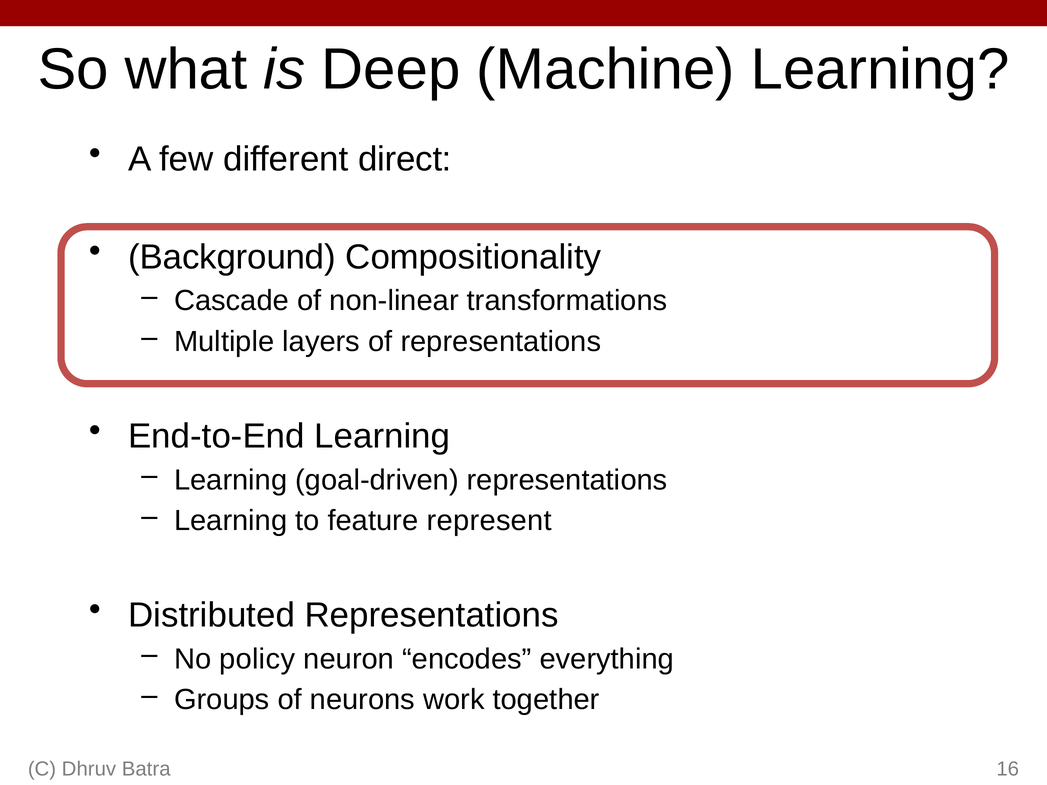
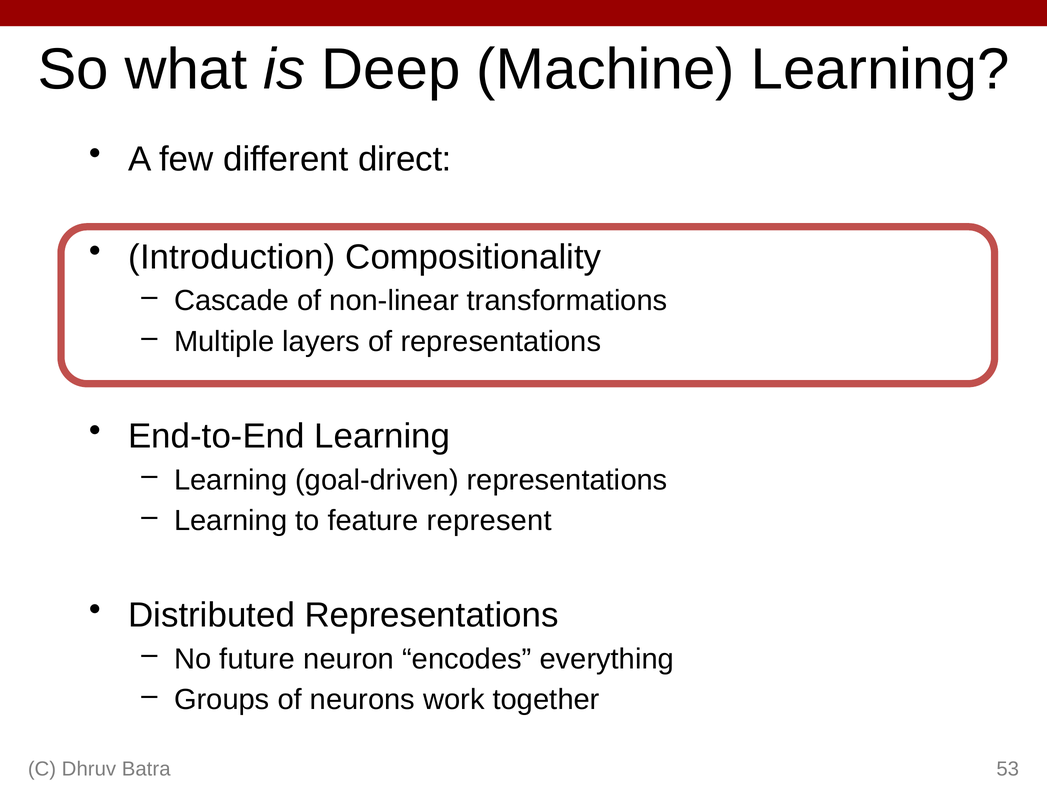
Background: Background -> Introduction (232, 257)
policy: policy -> future (257, 659)
16: 16 -> 53 (1008, 769)
